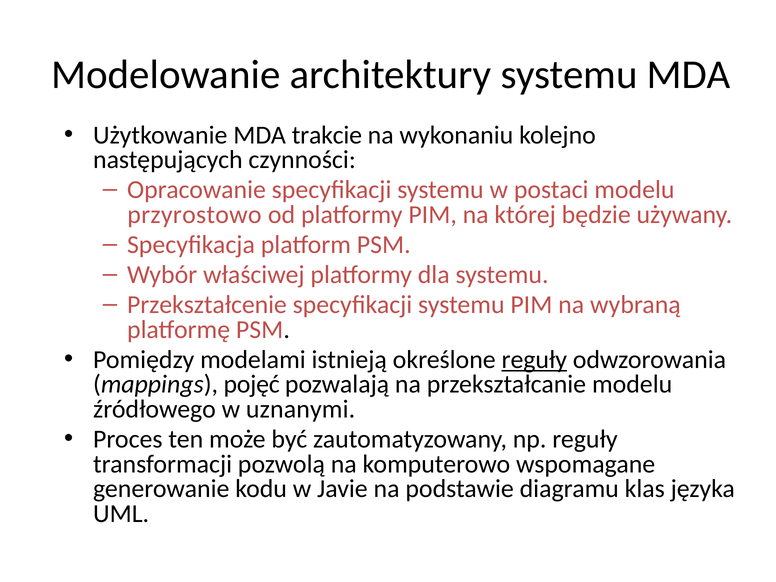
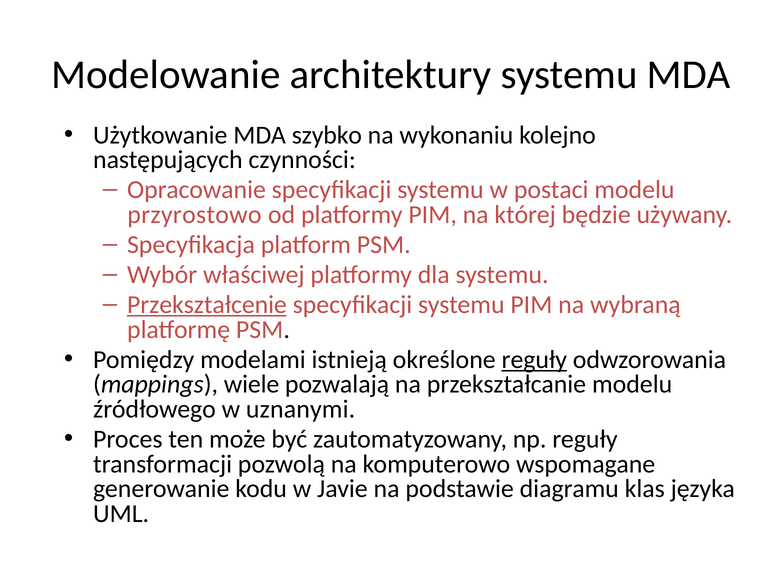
trakcie: trakcie -> szybko (327, 135)
Przekształcenie underline: none -> present (207, 305)
pojęć: pojęć -> wiele (252, 384)
